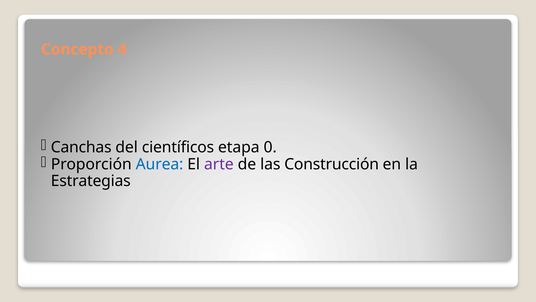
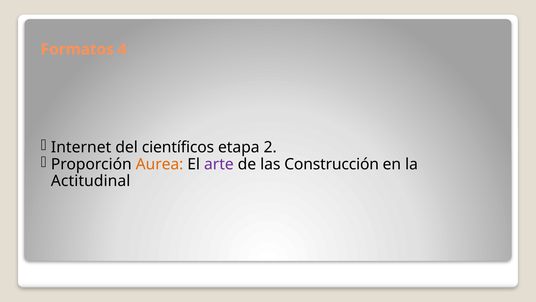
Concepto: Concepto -> Formatos (77, 49)
Canchas: Canchas -> Internet (81, 147)
0: 0 -> 2 (270, 147)
Aurea colour: blue -> orange (160, 164)
Estrategias: Estrategias -> Actitudinal (91, 181)
